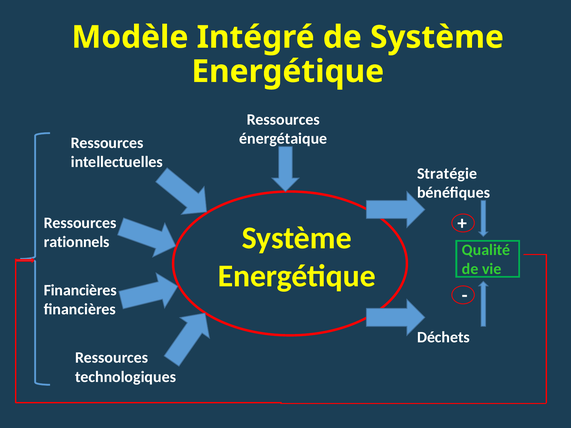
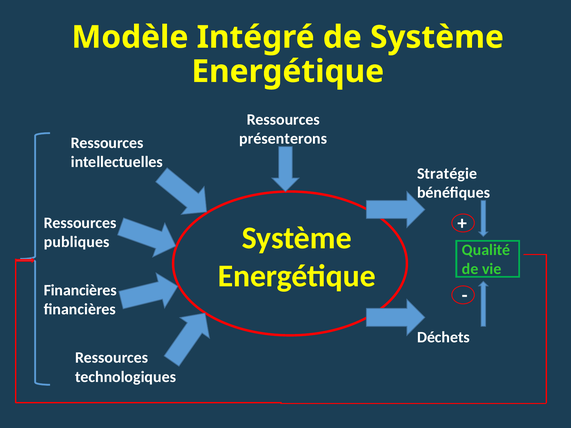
énergétaique: énergétaique -> présenterons (283, 139)
rationnels: rationnels -> publiques (77, 242)
